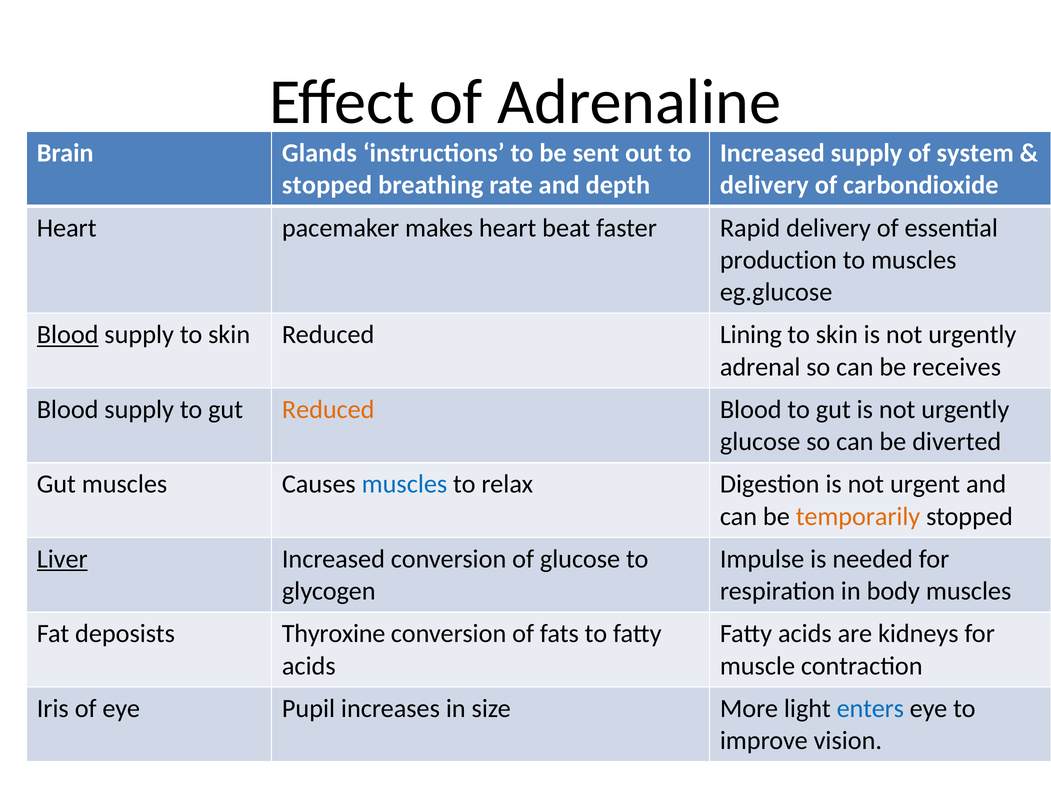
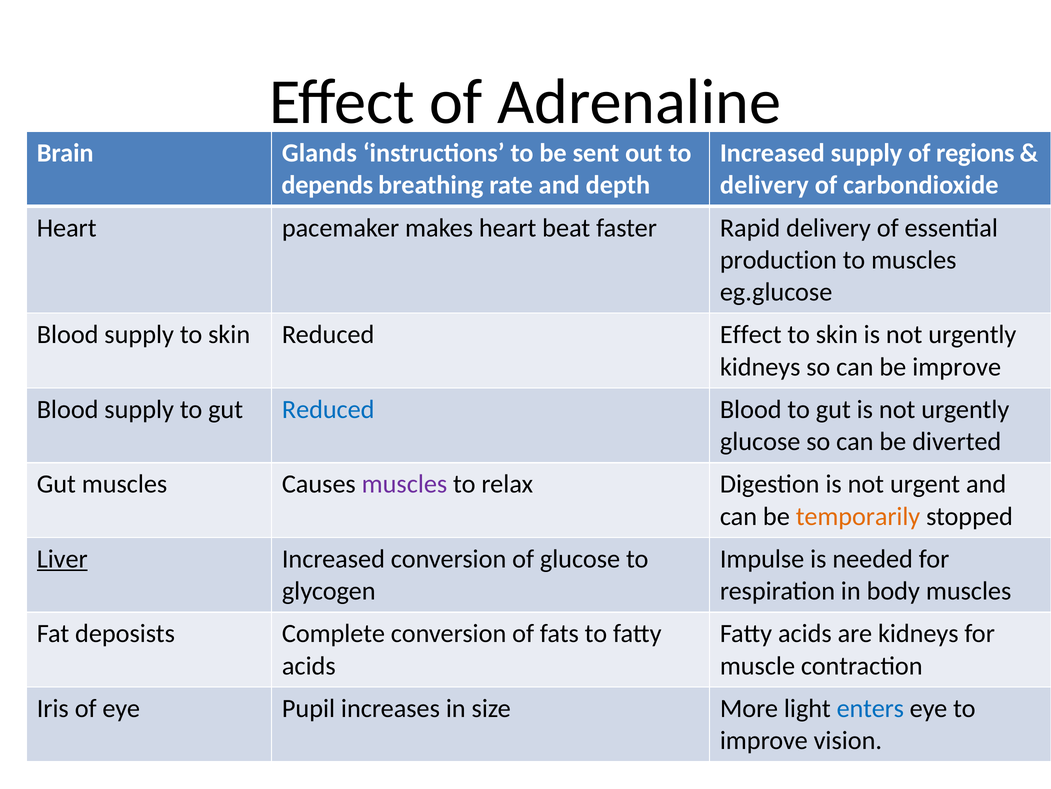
system: system -> regions (975, 153)
stopped: stopped -> depends (327, 185)
Blood underline: present -> none (68, 334)
Reduced Lining: Lining -> Effect (751, 334)
adrenal: adrenal -> kidneys (760, 367)
be receives: receives -> improve (957, 367)
Reduced colour: orange -> blue (328, 409)
muscles colour: blue -> purple (404, 484)
Thyroxine: Thyroxine -> Complete (334, 633)
